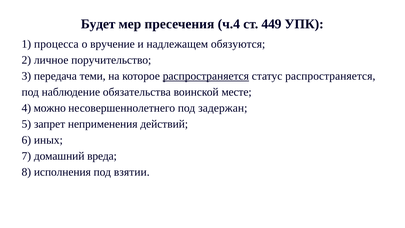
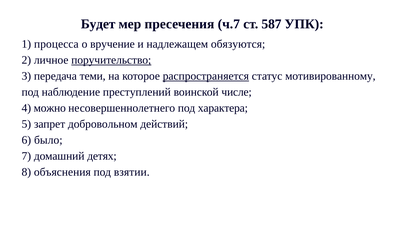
ч.4: ч.4 -> ч.7 (229, 24)
449: 449 -> 587 (271, 24)
поручительство underline: none -> present (111, 60)
статус распространяется: распространяется -> мотивированному (330, 76)
обязательства: обязательства -> преступлений (137, 92)
месте: месте -> числе (237, 92)
задержан: задержан -> характера (223, 108)
неприменения: неприменения -> добровольном (103, 124)
иных: иных -> было (48, 140)
вреда: вреда -> детях (102, 156)
исполнения: исполнения -> объяснения (62, 172)
